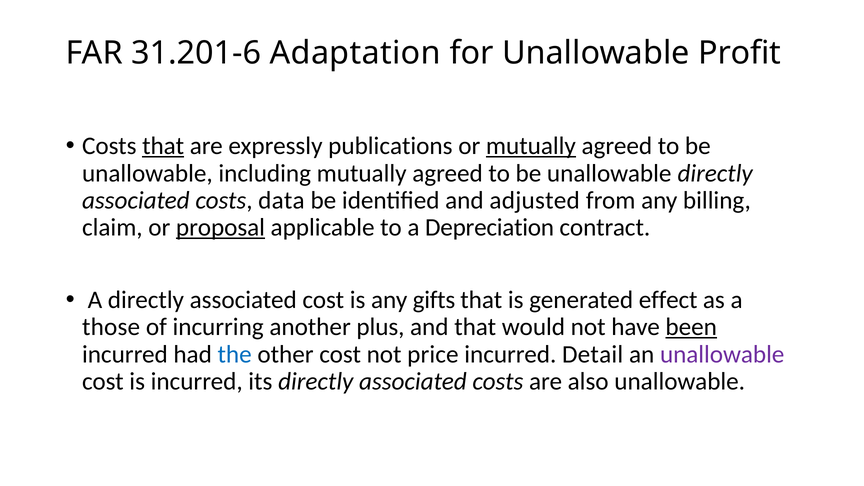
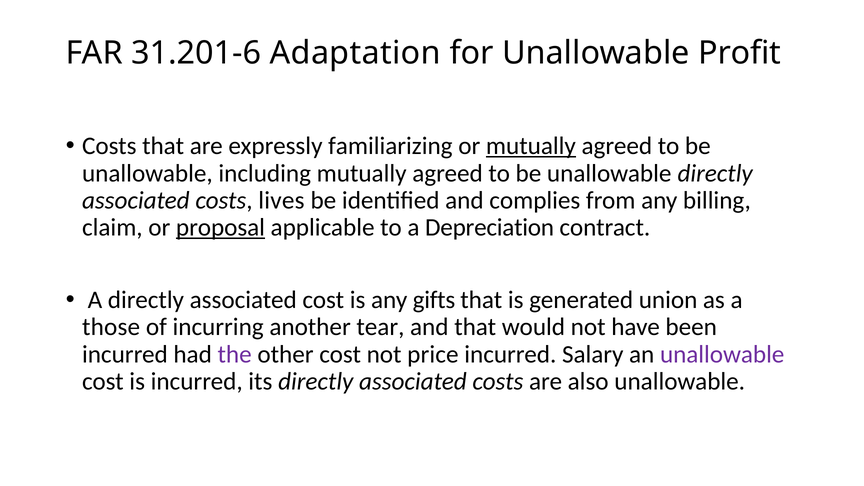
that underline: present -> none (163, 146)
publications: publications -> familiarizing (390, 146)
data: data -> lives (281, 200)
adjusted: adjusted -> complies (535, 200)
effect: effect -> union (668, 300)
plus: plus -> tear (380, 327)
been underline: present -> none (691, 327)
the colour: blue -> purple (235, 354)
Detail: Detail -> Salary (593, 354)
